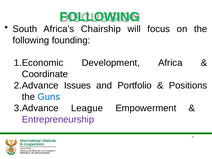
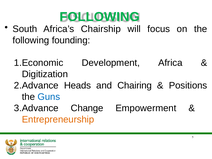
Coordinate: Coordinate -> Digitization (45, 74)
Issues: Issues -> Heads (77, 85)
Portfolio: Portfolio -> Chairing (135, 85)
League: League -> Change (87, 108)
Entrepreneurship colour: purple -> orange (58, 119)
